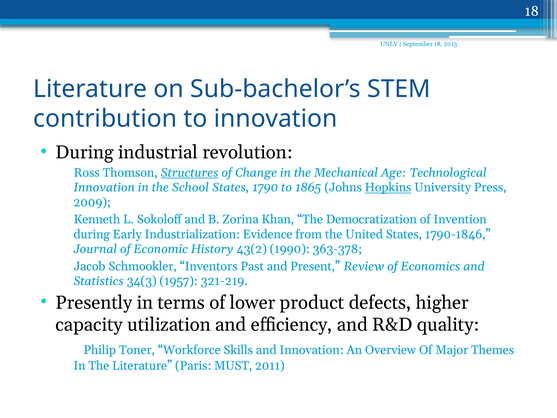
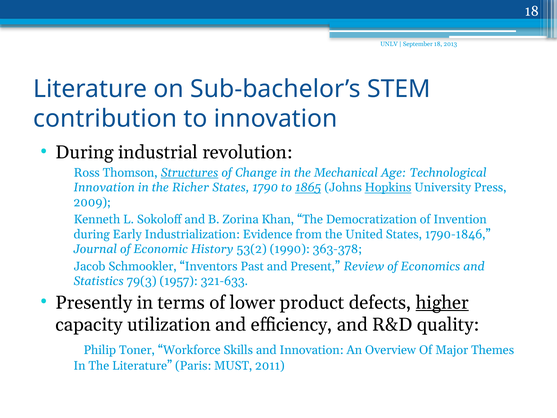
School: School -> Richer (190, 187)
1865 underline: none -> present (308, 187)
43(2: 43(2 -> 53(2 (252, 249)
34(3: 34(3 -> 79(3 (142, 281)
321-219: 321-219 -> 321-633 (224, 281)
higher underline: none -> present (442, 302)
